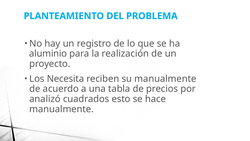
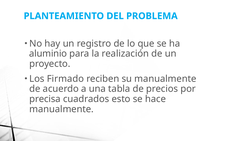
Necesita: Necesita -> Firmado (65, 79)
analizó: analizó -> precisa (45, 99)
